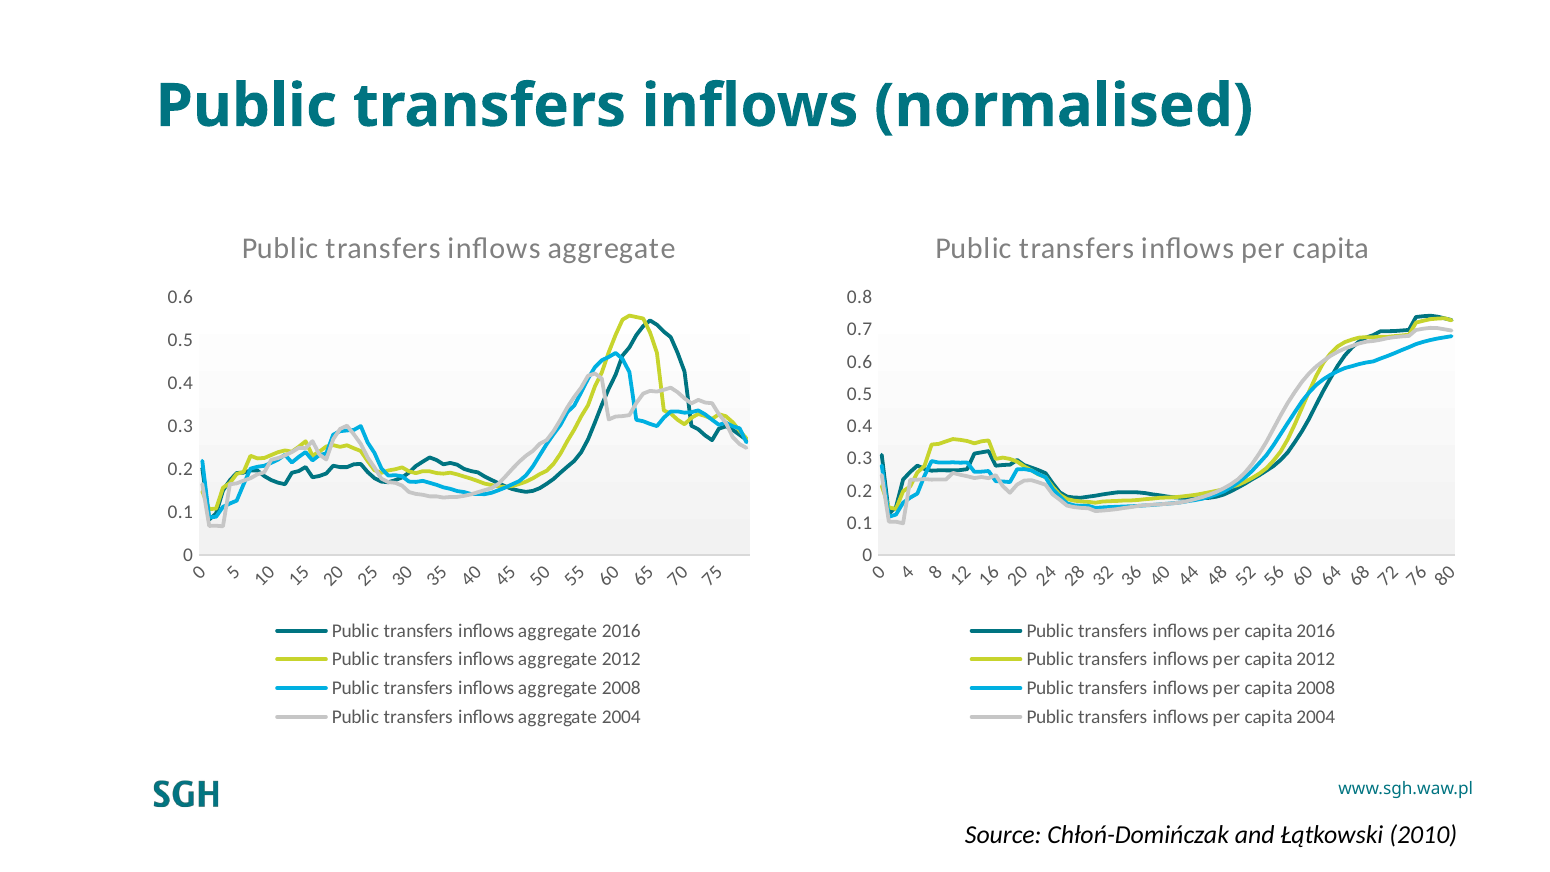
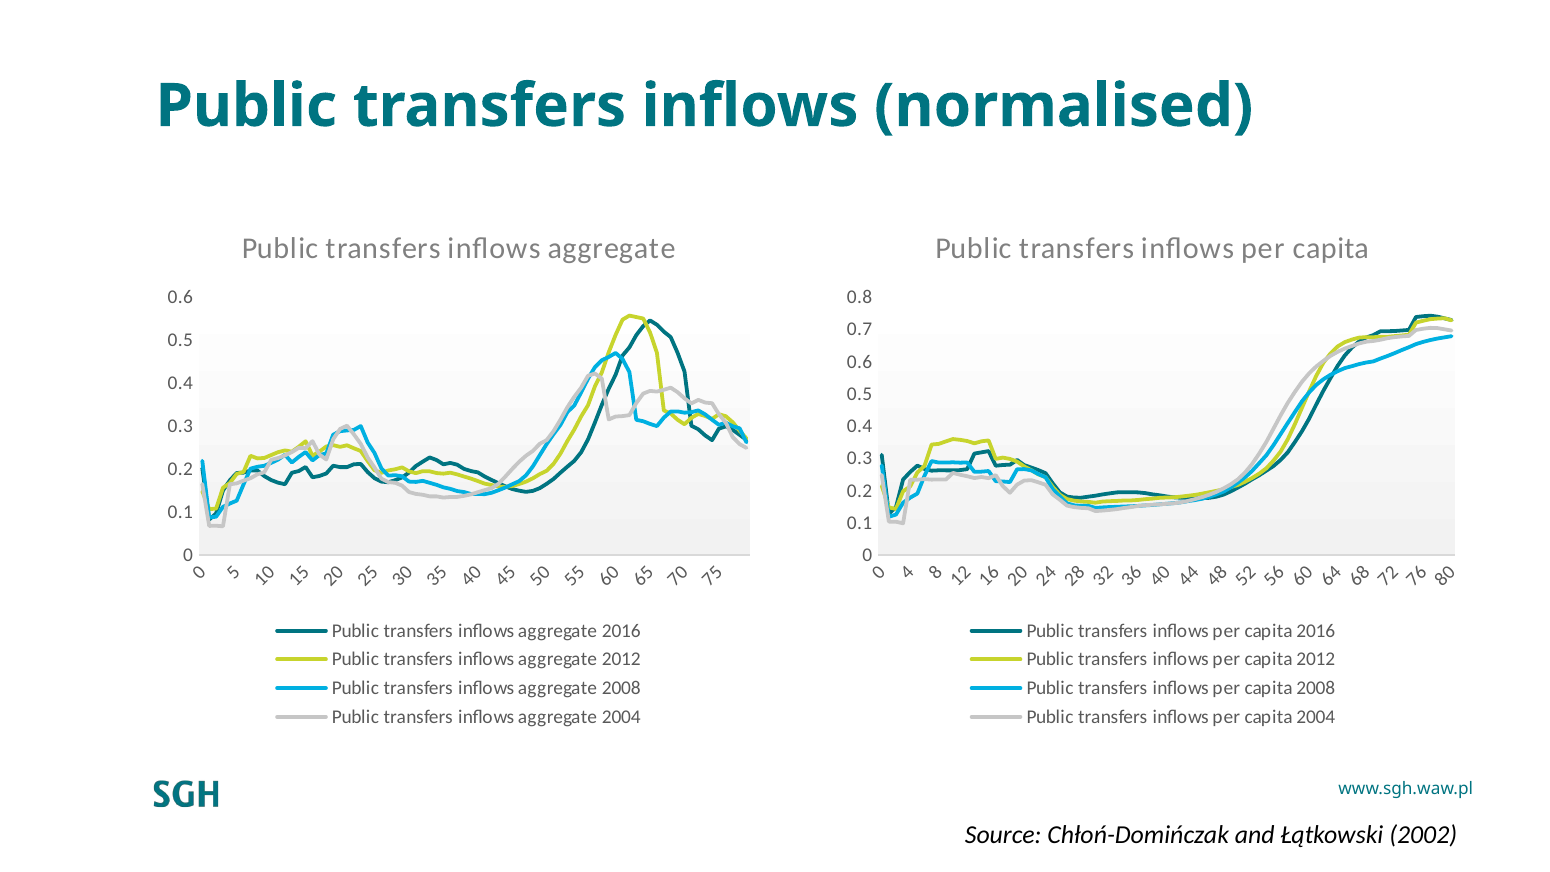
2010: 2010 -> 2002 (1423, 835)
